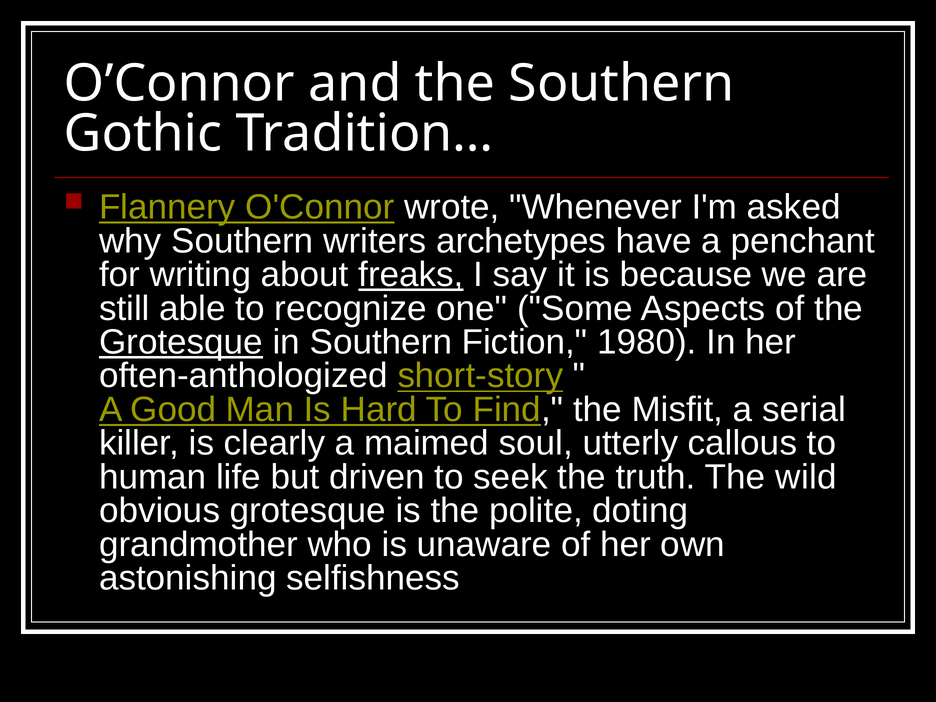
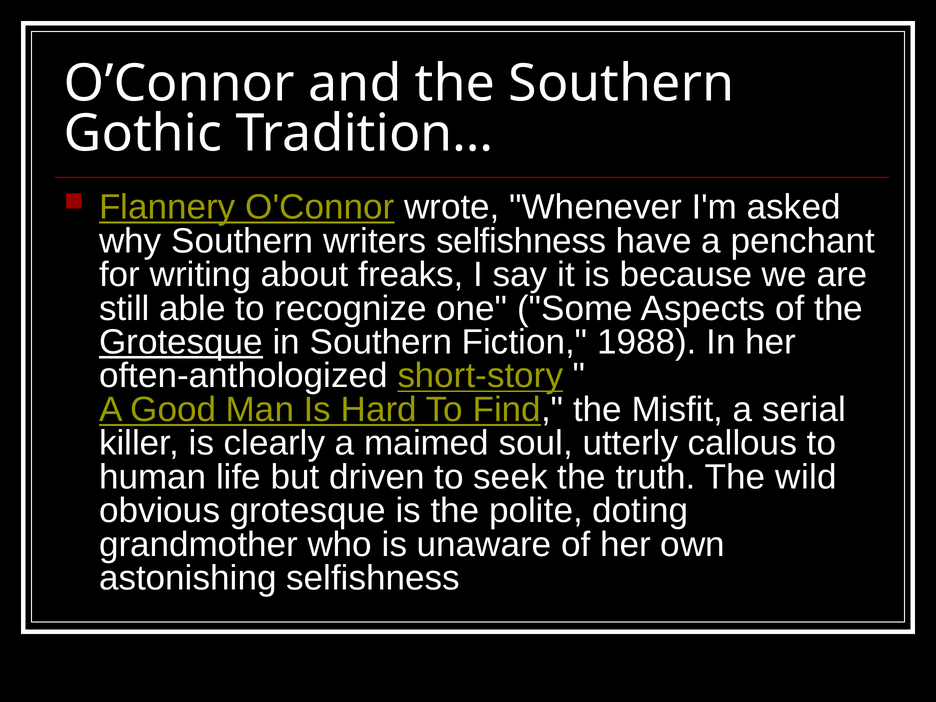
writers archetypes: archetypes -> selfishness (521, 241)
freaks underline: present -> none (411, 275)
1980: 1980 -> 1988 (647, 342)
